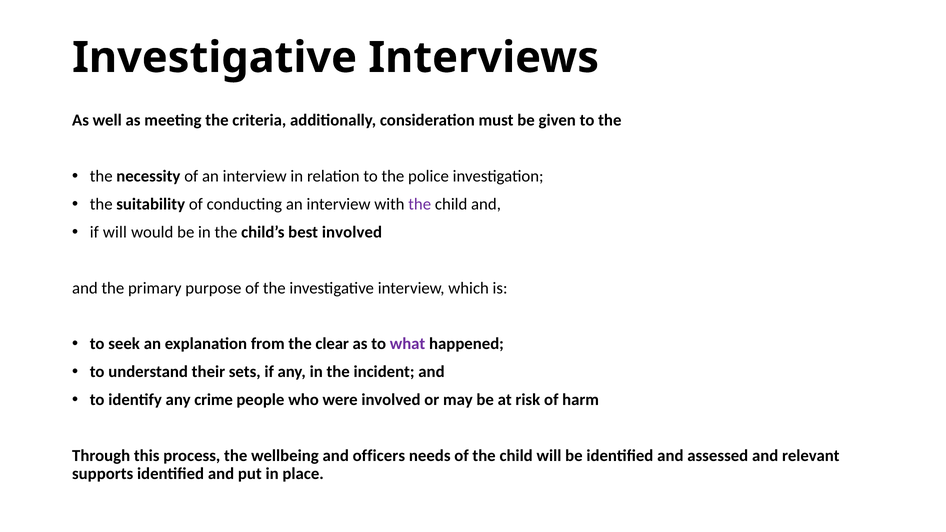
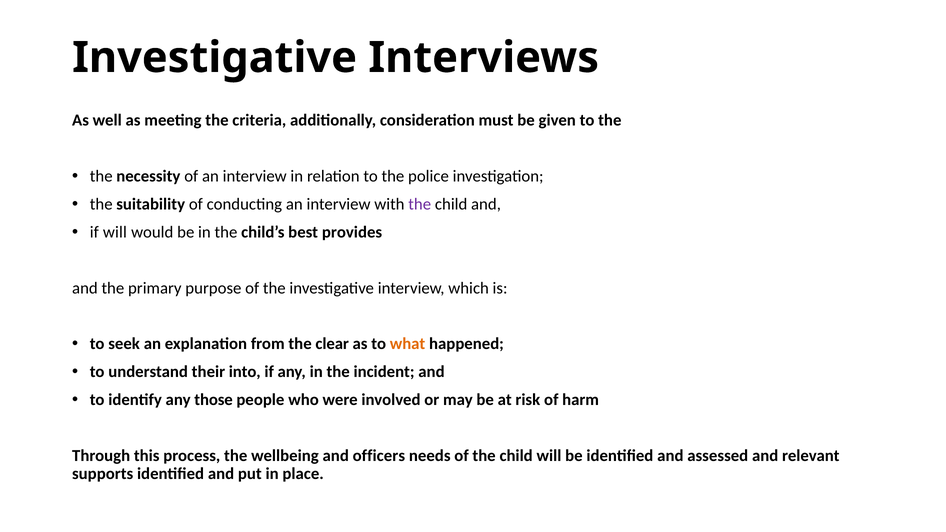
best involved: involved -> provides (352, 232)
what colour: purple -> orange (408, 344)
sets: sets -> into (245, 372)
crime: crime -> those (214, 400)
